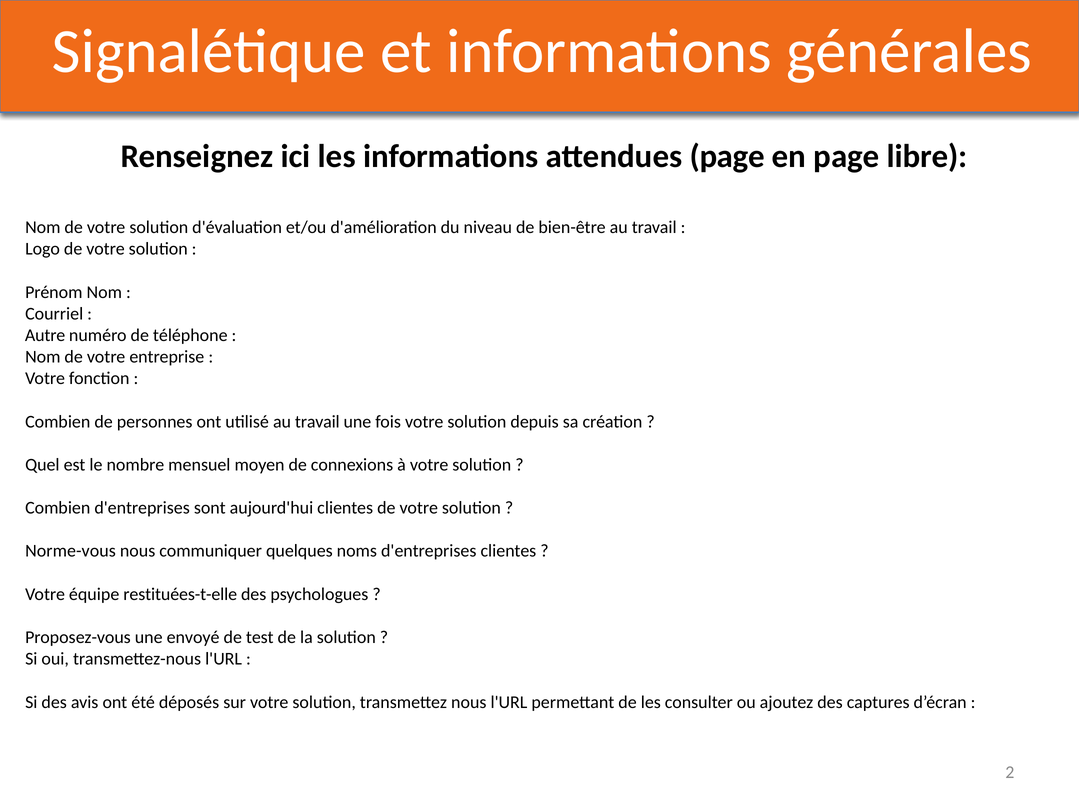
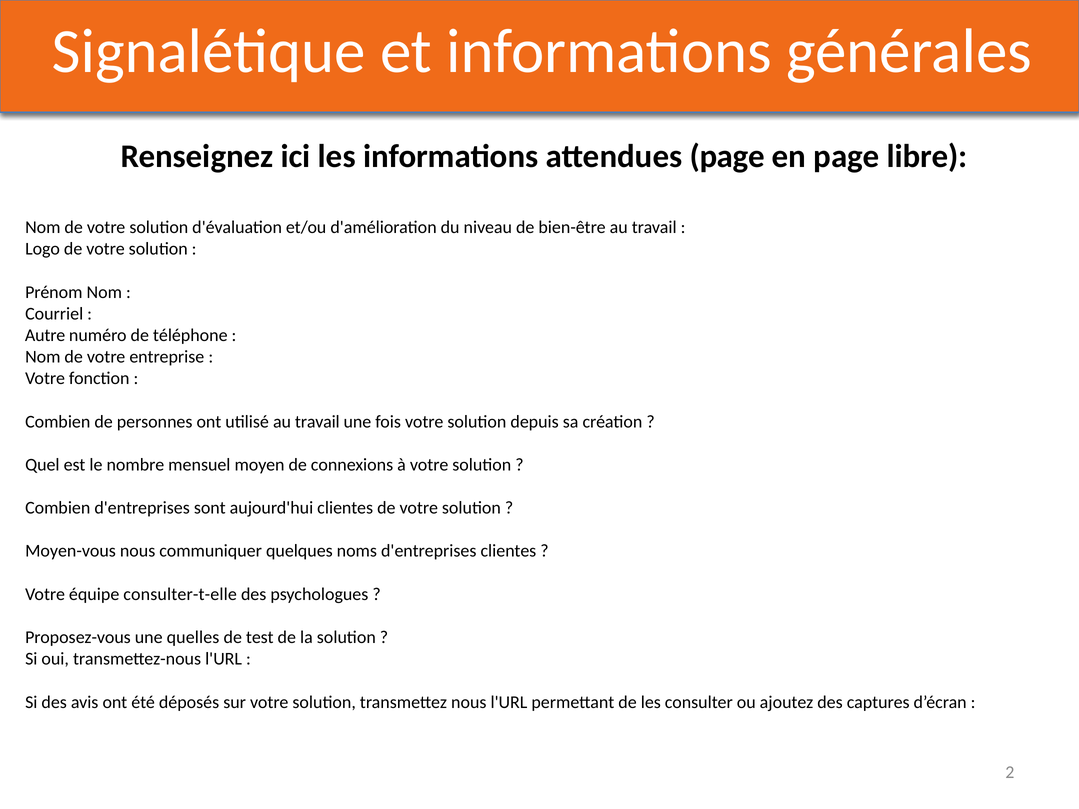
Norme-vous: Norme-vous -> Moyen-vous (71, 551)
restituées-t-elle: restituées-t-elle -> consulter-t-elle (180, 594)
envoyé: envoyé -> quelles (193, 638)
